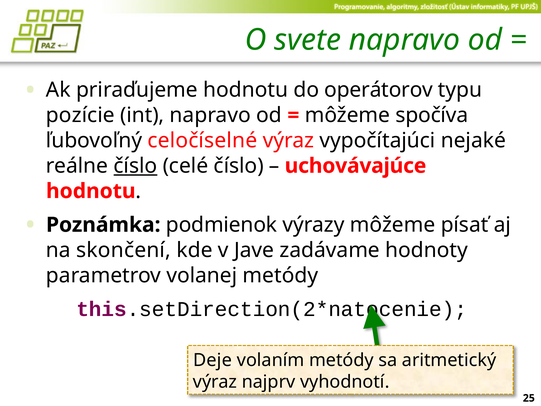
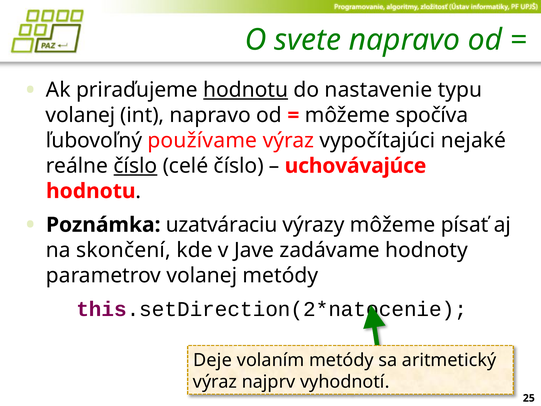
hodnotu underline: none -> present (246, 90)
operátorov: operátorov -> nastavenie (378, 90)
pozície: pozície -> volanej (80, 115)
celočíselné: celočíselné -> používame (202, 140)
podmienok: podmienok -> uzatváraciu (222, 225)
